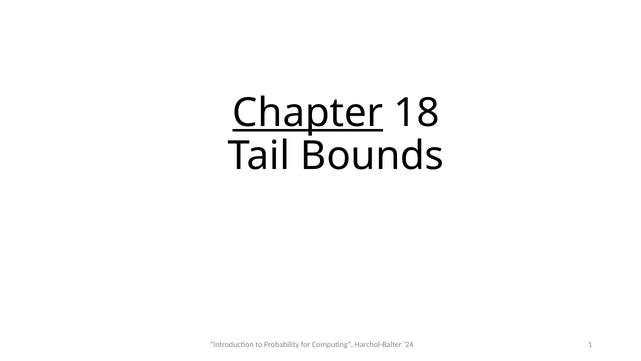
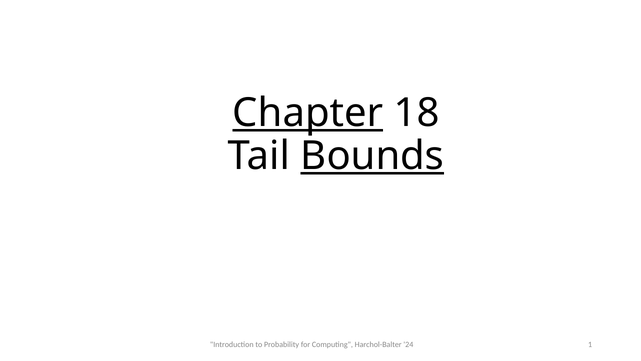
Bounds underline: none -> present (372, 156)
